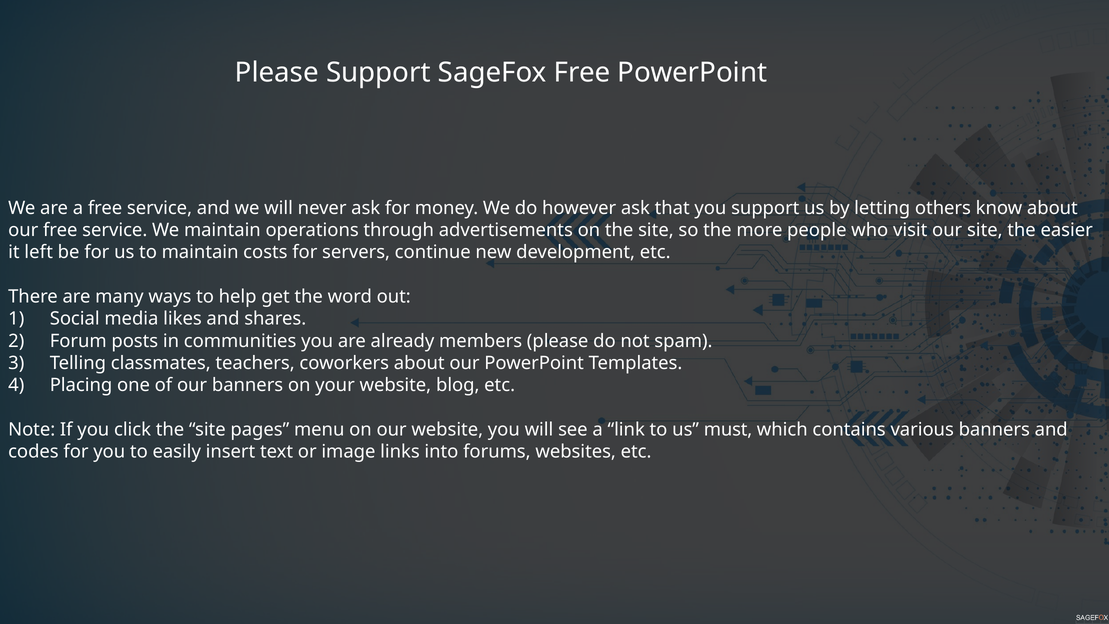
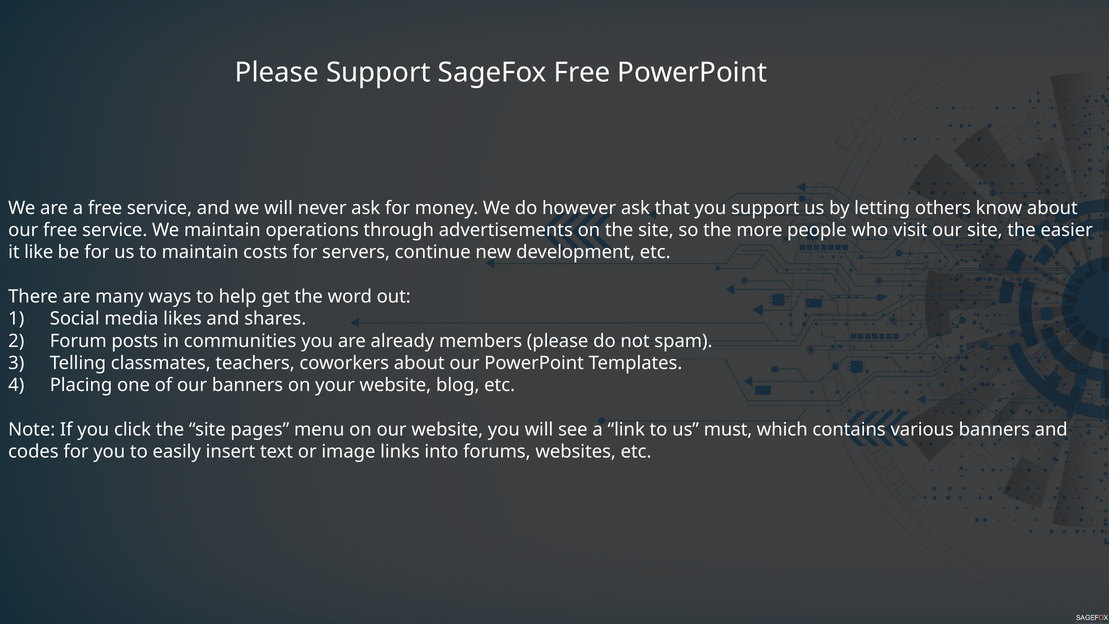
left: left -> like (39, 252)
